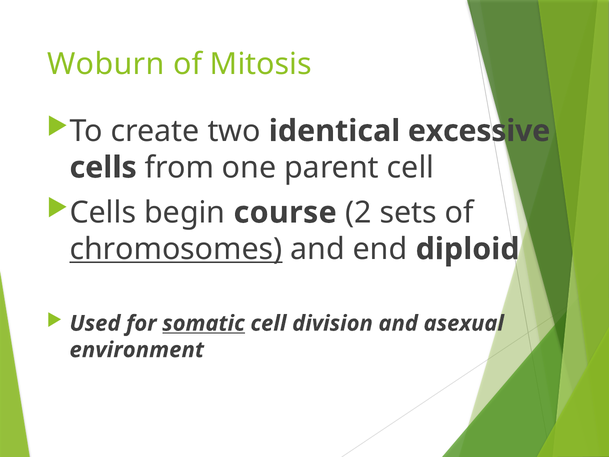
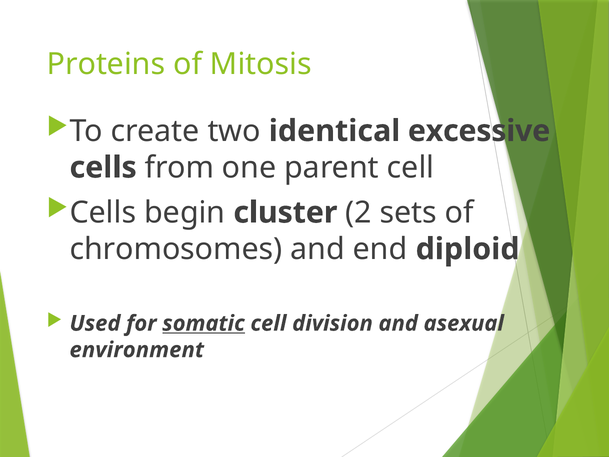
Woburn: Woburn -> Proteins (106, 64)
course: course -> cluster (285, 212)
chromosomes underline: present -> none (176, 249)
